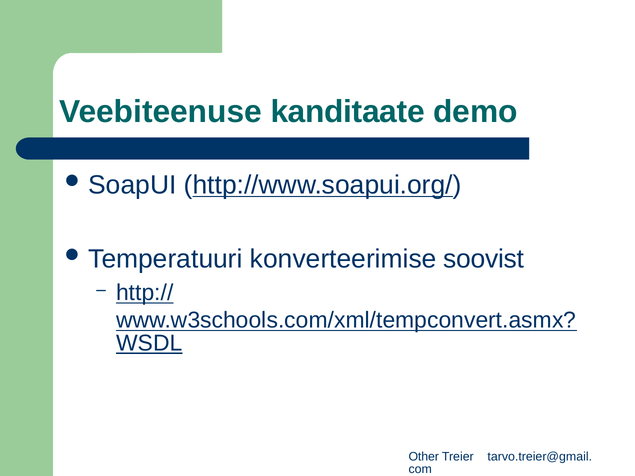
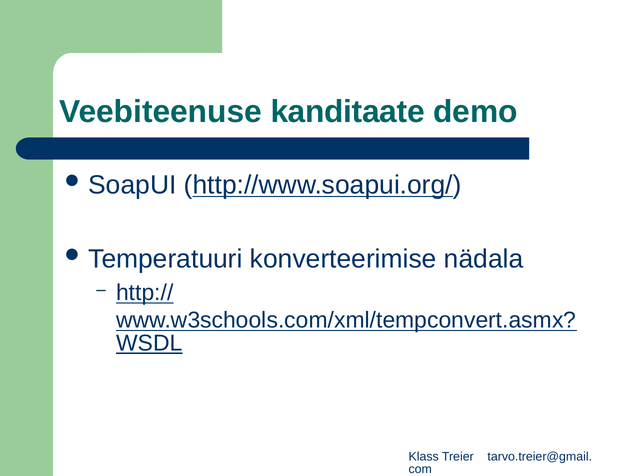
soovist: soovist -> nädala (484, 259)
Other: Other -> Klass (424, 457)
